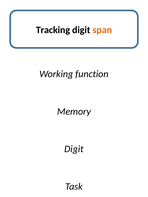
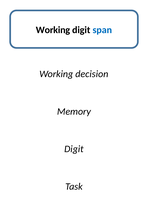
Tracking: Tracking -> Working (53, 30)
span colour: orange -> blue (102, 30)
function: function -> decision (92, 74)
